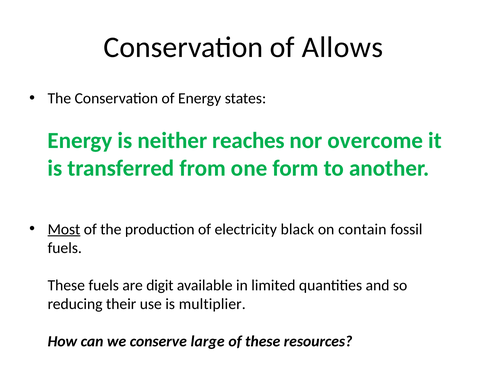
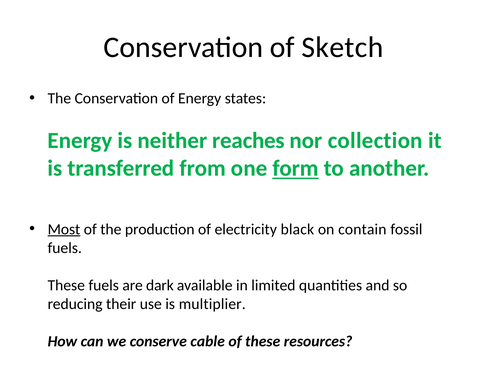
Allows: Allows -> Sketch (342, 47)
overcome: overcome -> collection (375, 141)
form underline: none -> present (296, 168)
digit: digit -> dark (160, 285)
large: large -> cable (208, 341)
